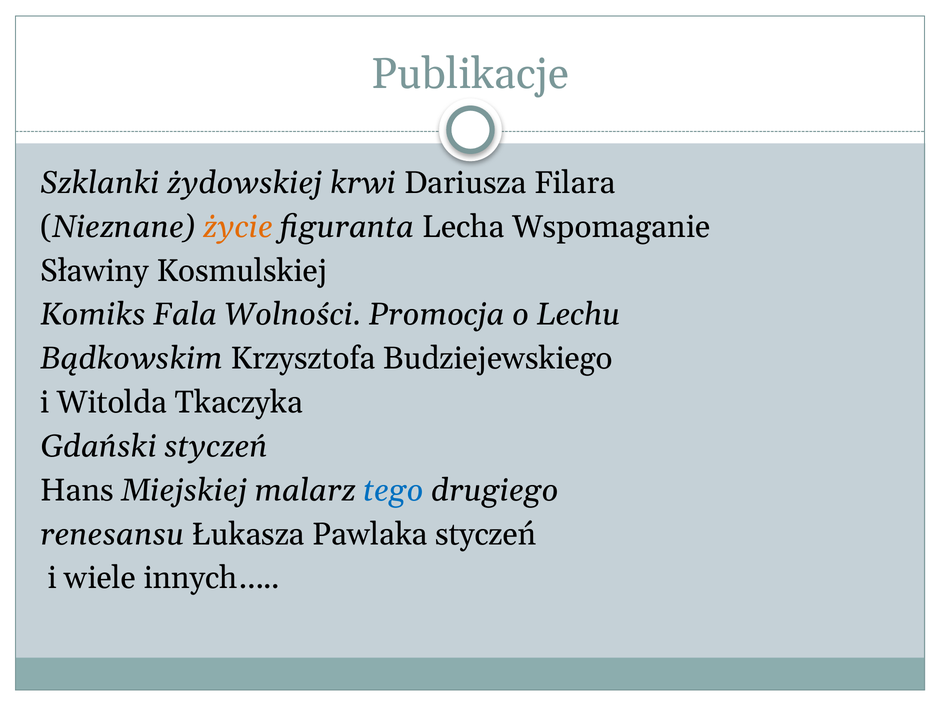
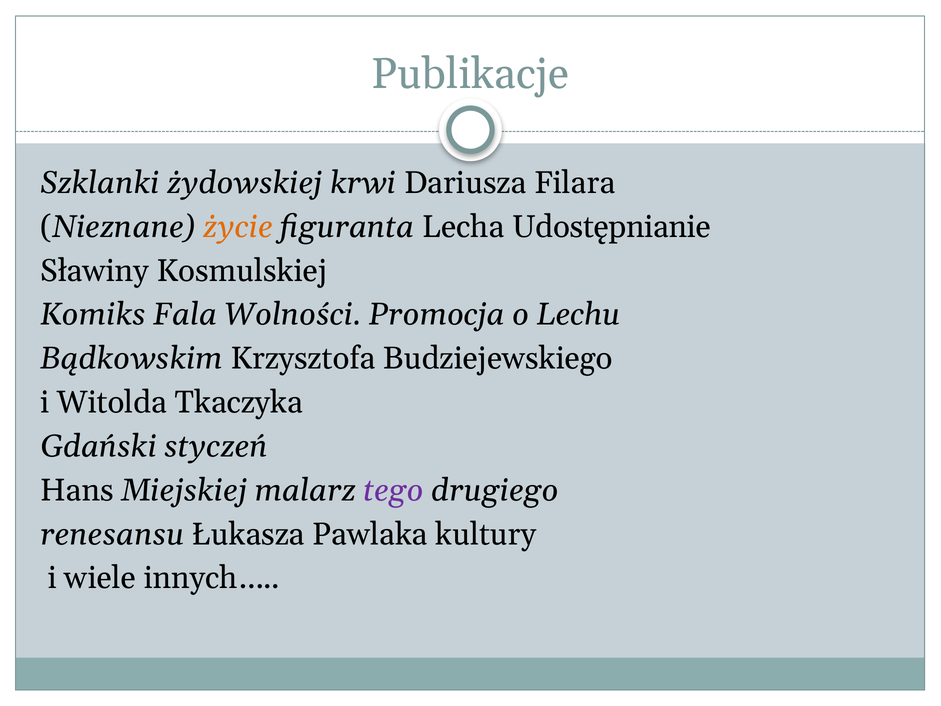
Wspomaganie: Wspomaganie -> Udostępnianie (612, 227)
tego colour: blue -> purple (393, 490)
Pawlaka styczeń: styczeń -> kultury (486, 534)
